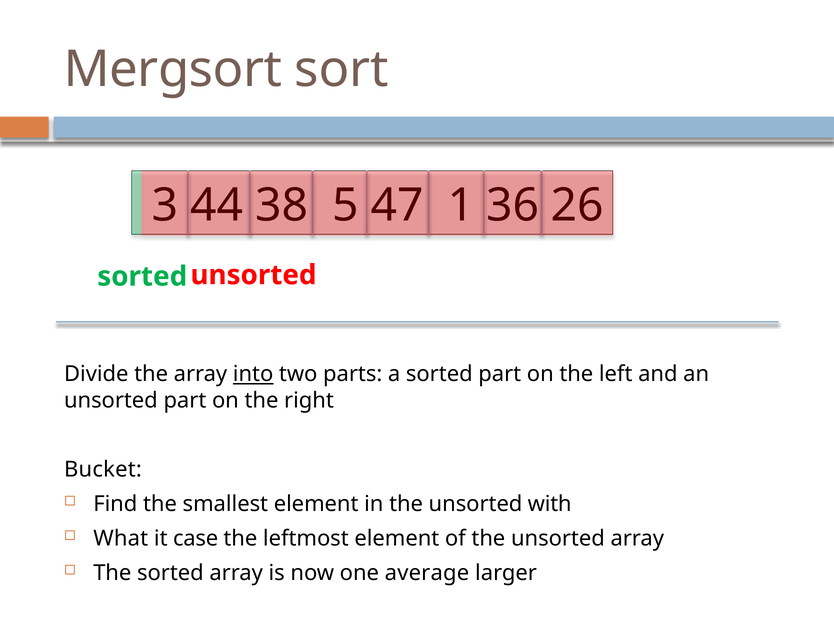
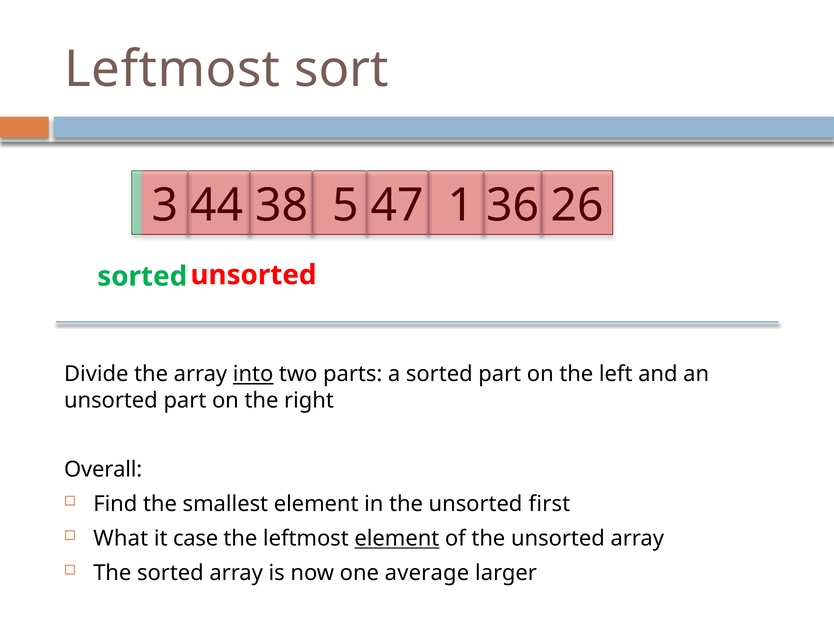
Mergsort: Mergsort -> Leftmost (172, 70)
Bucket: Bucket -> Overall (103, 470)
with: with -> first (549, 504)
element underline: none -> present (397, 539)
